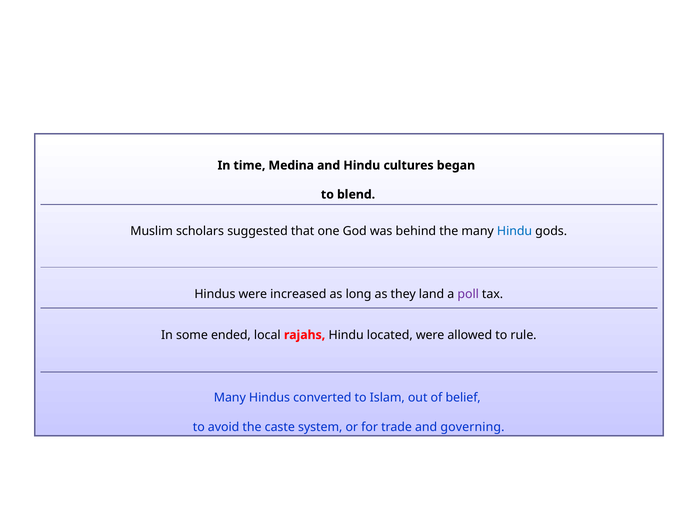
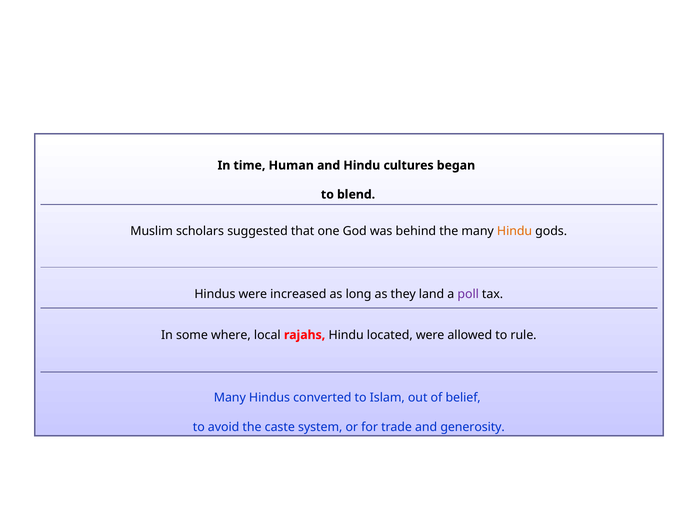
Medina: Medina -> Human (291, 166)
Hindu colour: blue -> orange (515, 232)
ended: ended -> where (231, 335)
governing: governing -> generosity (473, 427)
